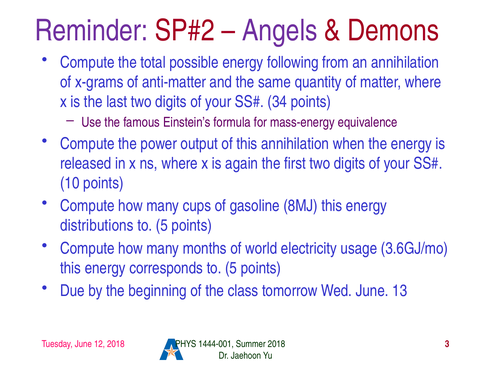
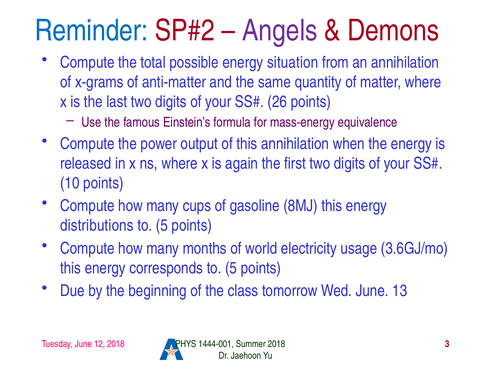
Reminder colour: purple -> blue (91, 31)
following: following -> situation (293, 63)
34: 34 -> 26 (277, 102)
